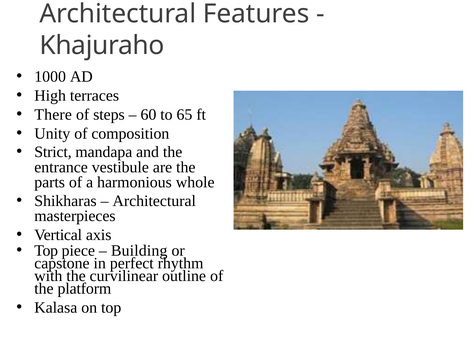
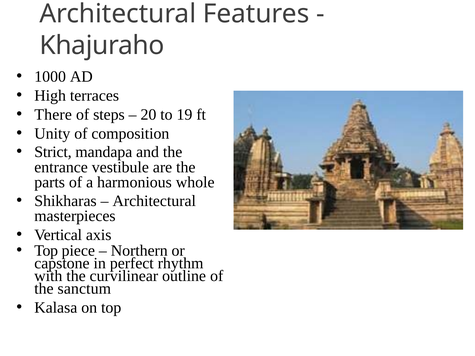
60: 60 -> 20 (148, 115)
65: 65 -> 19 (184, 115)
Building: Building -> Northern (139, 251)
platform: platform -> sanctum (84, 289)
